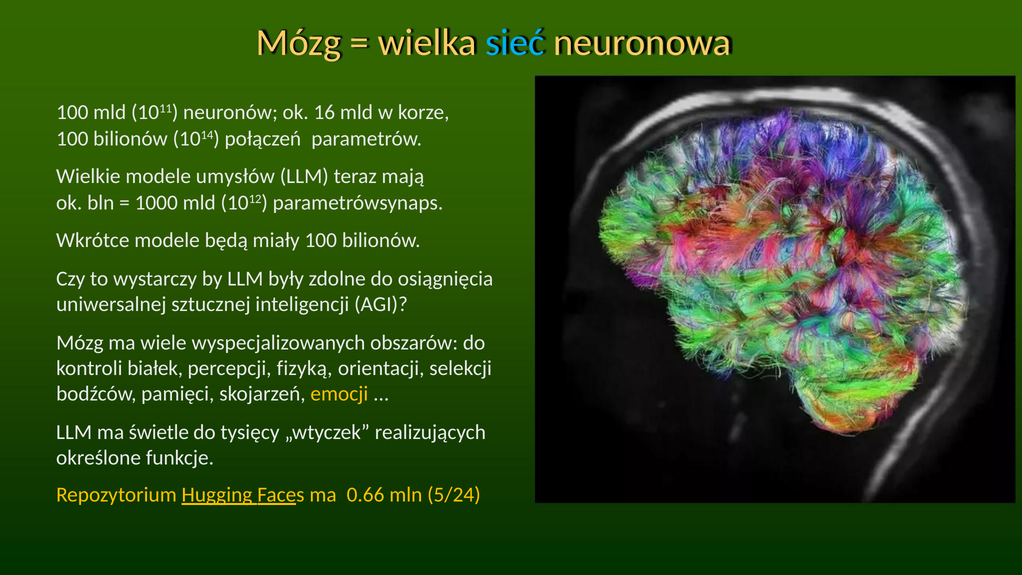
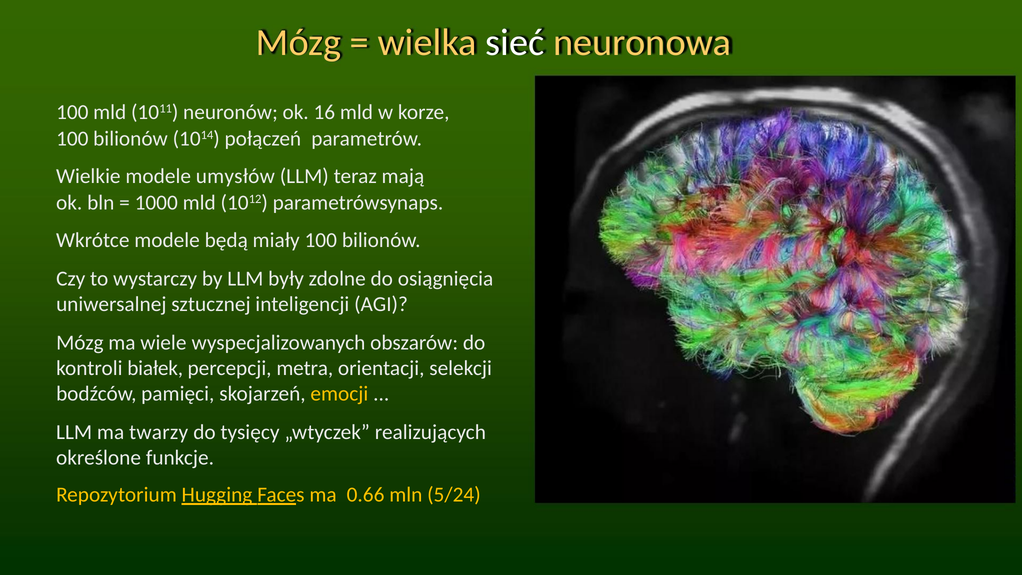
sieć colour: light blue -> white (515, 43)
fizyką: fizyką -> metra (305, 368)
świetle: świetle -> twarzy (159, 432)
